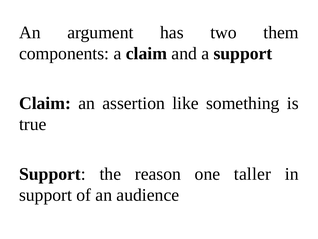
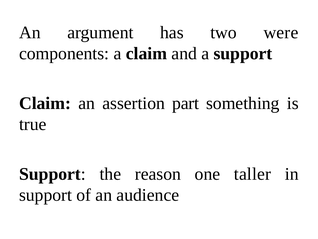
them: them -> were (281, 32)
like: like -> part (186, 103)
